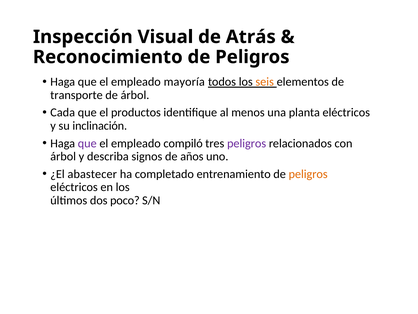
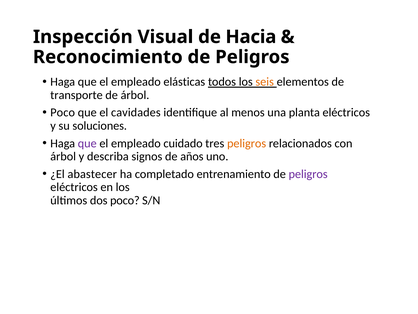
Atrás: Atrás -> Hacia (251, 37)
mayoría: mayoría -> elásticas (184, 82)
Cada: Cada -> Poco (63, 112)
productos: productos -> cavidades (136, 112)
inclinación: inclinación -> soluciones (100, 126)
compiló: compiló -> cuidado (183, 143)
peligros colour: purple -> orange (247, 143)
peligros colour: orange -> purple (308, 174)
